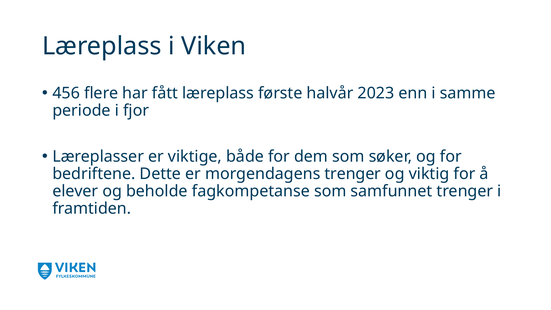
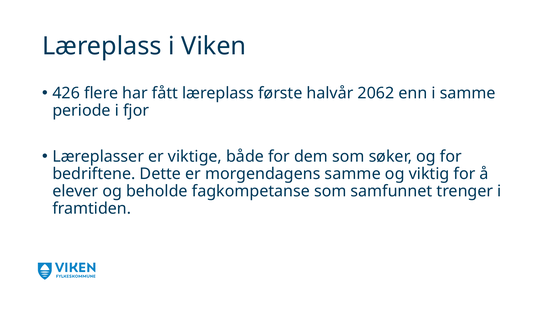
456: 456 -> 426 (66, 93)
2023: 2023 -> 2062 (376, 93)
morgendagens trenger: trenger -> samme (353, 174)
